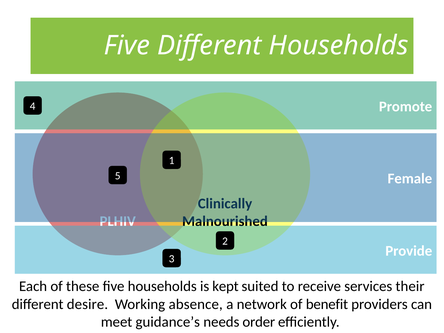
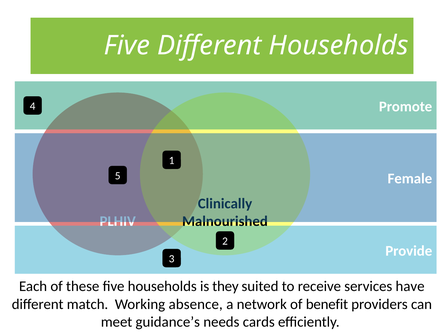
kept: kept -> they (225, 286)
their: their -> have (410, 286)
desire: desire -> match (88, 304)
order: order -> cards (259, 322)
